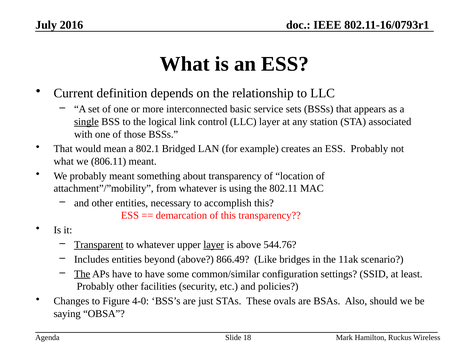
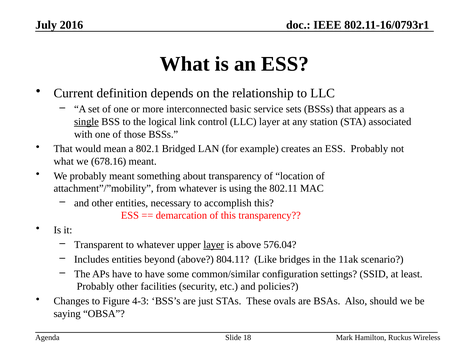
806.11: 806.11 -> 678.16 (109, 161)
Transparent underline: present -> none (99, 245)
544.76: 544.76 -> 576.04 (280, 245)
866.49: 866.49 -> 804.11 (233, 259)
The underline: present -> none (82, 274)
4-0: 4-0 -> 4-3 (141, 301)
